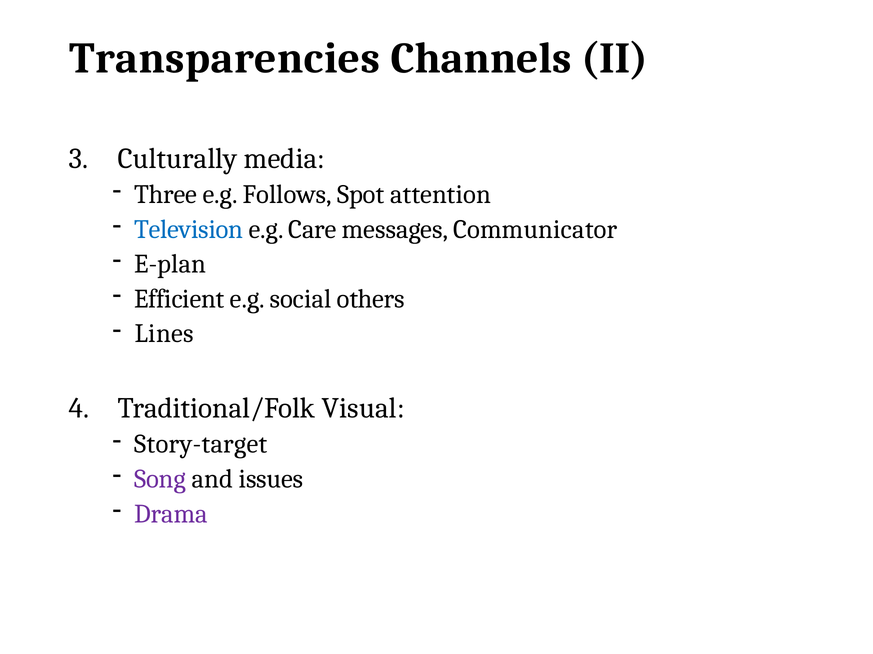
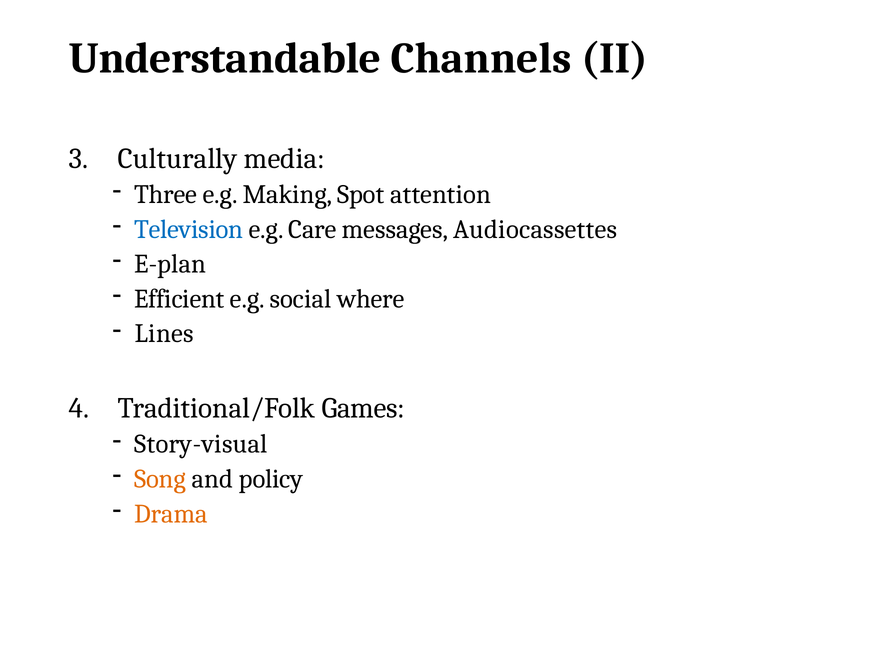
Transparencies: Transparencies -> Understandable (225, 58)
Follows: Follows -> Making (287, 195)
Communicator: Communicator -> Audiocassettes (535, 230)
others: others -> where (371, 299)
Visual: Visual -> Games (363, 409)
Story-target: Story-target -> Story-visual (201, 445)
Song colour: purple -> orange (160, 479)
issues: issues -> policy (271, 479)
Drama colour: purple -> orange (171, 514)
